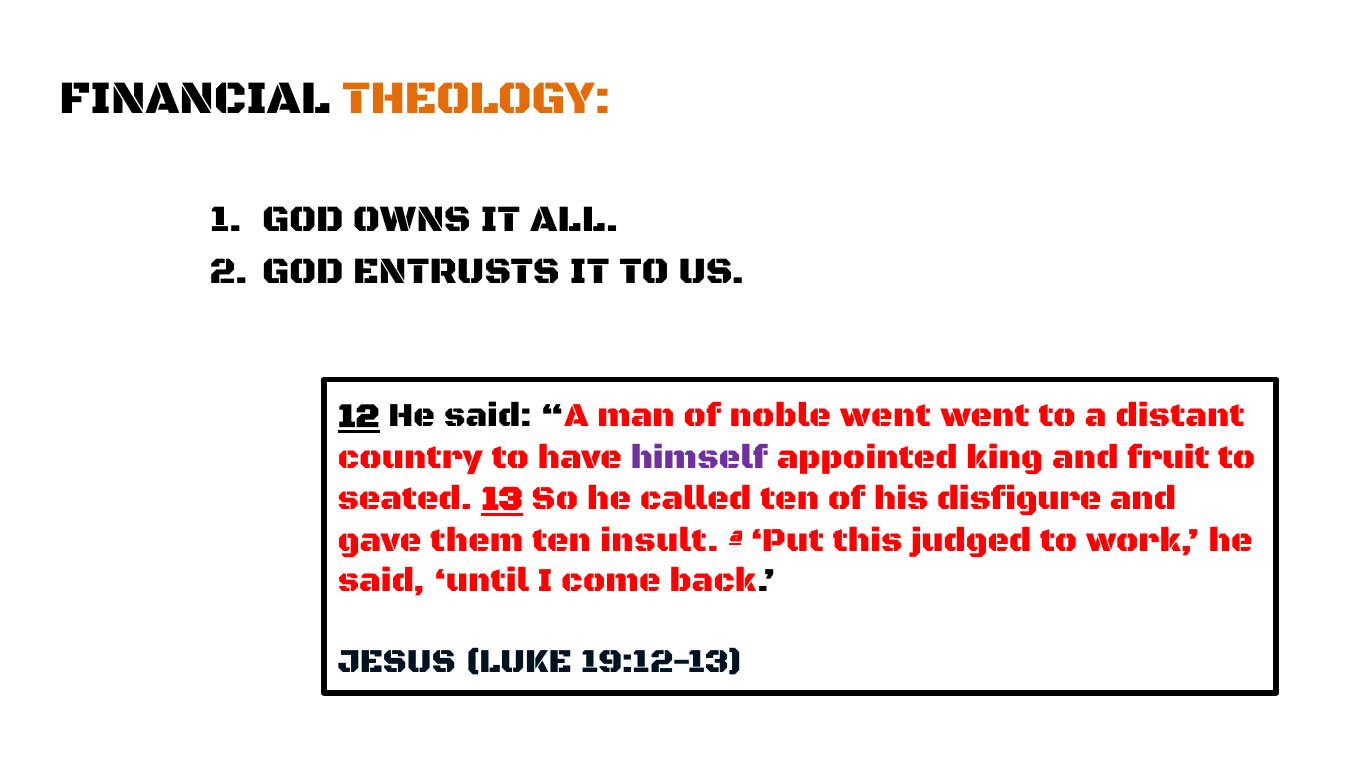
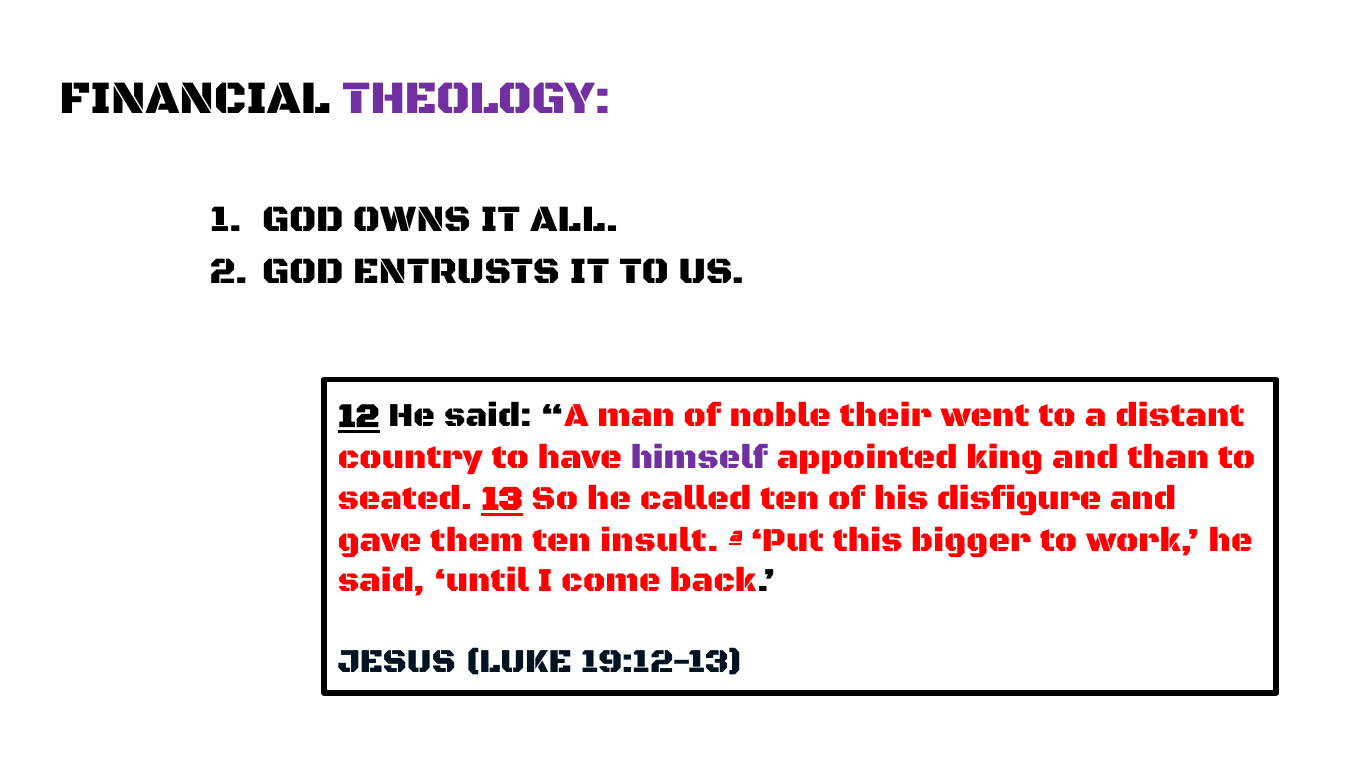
THEOLOGY colour: orange -> purple (476, 98)
noble went: went -> their (886, 415)
fruit: fruit -> than (1168, 458)
judged: judged -> bigger (971, 540)
